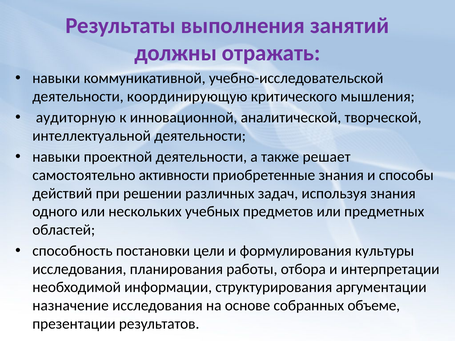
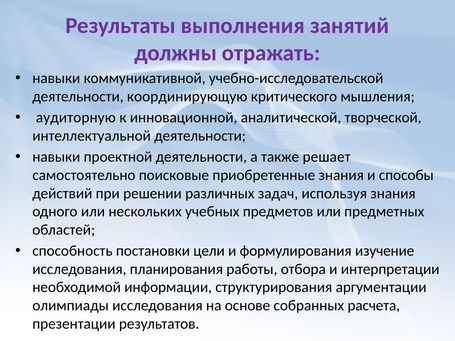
активности: активности -> поисковые (174, 175)
культуры: культуры -> изучение (385, 251)
назначение: назначение -> олимпиады (71, 306)
объеме: объеме -> расчета (374, 306)
